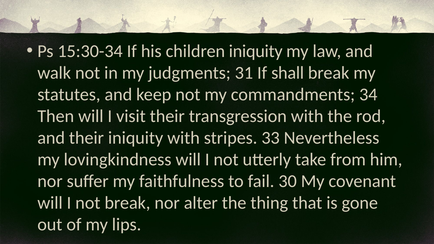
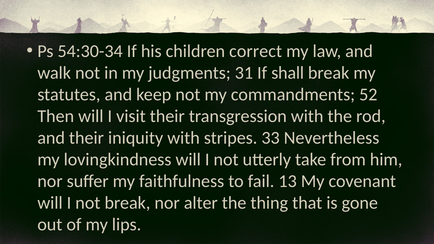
15:30-34: 15:30-34 -> 54:30-34 (90, 51)
children iniquity: iniquity -> correct (256, 51)
34: 34 -> 52 (368, 95)
30: 30 -> 13 (288, 181)
